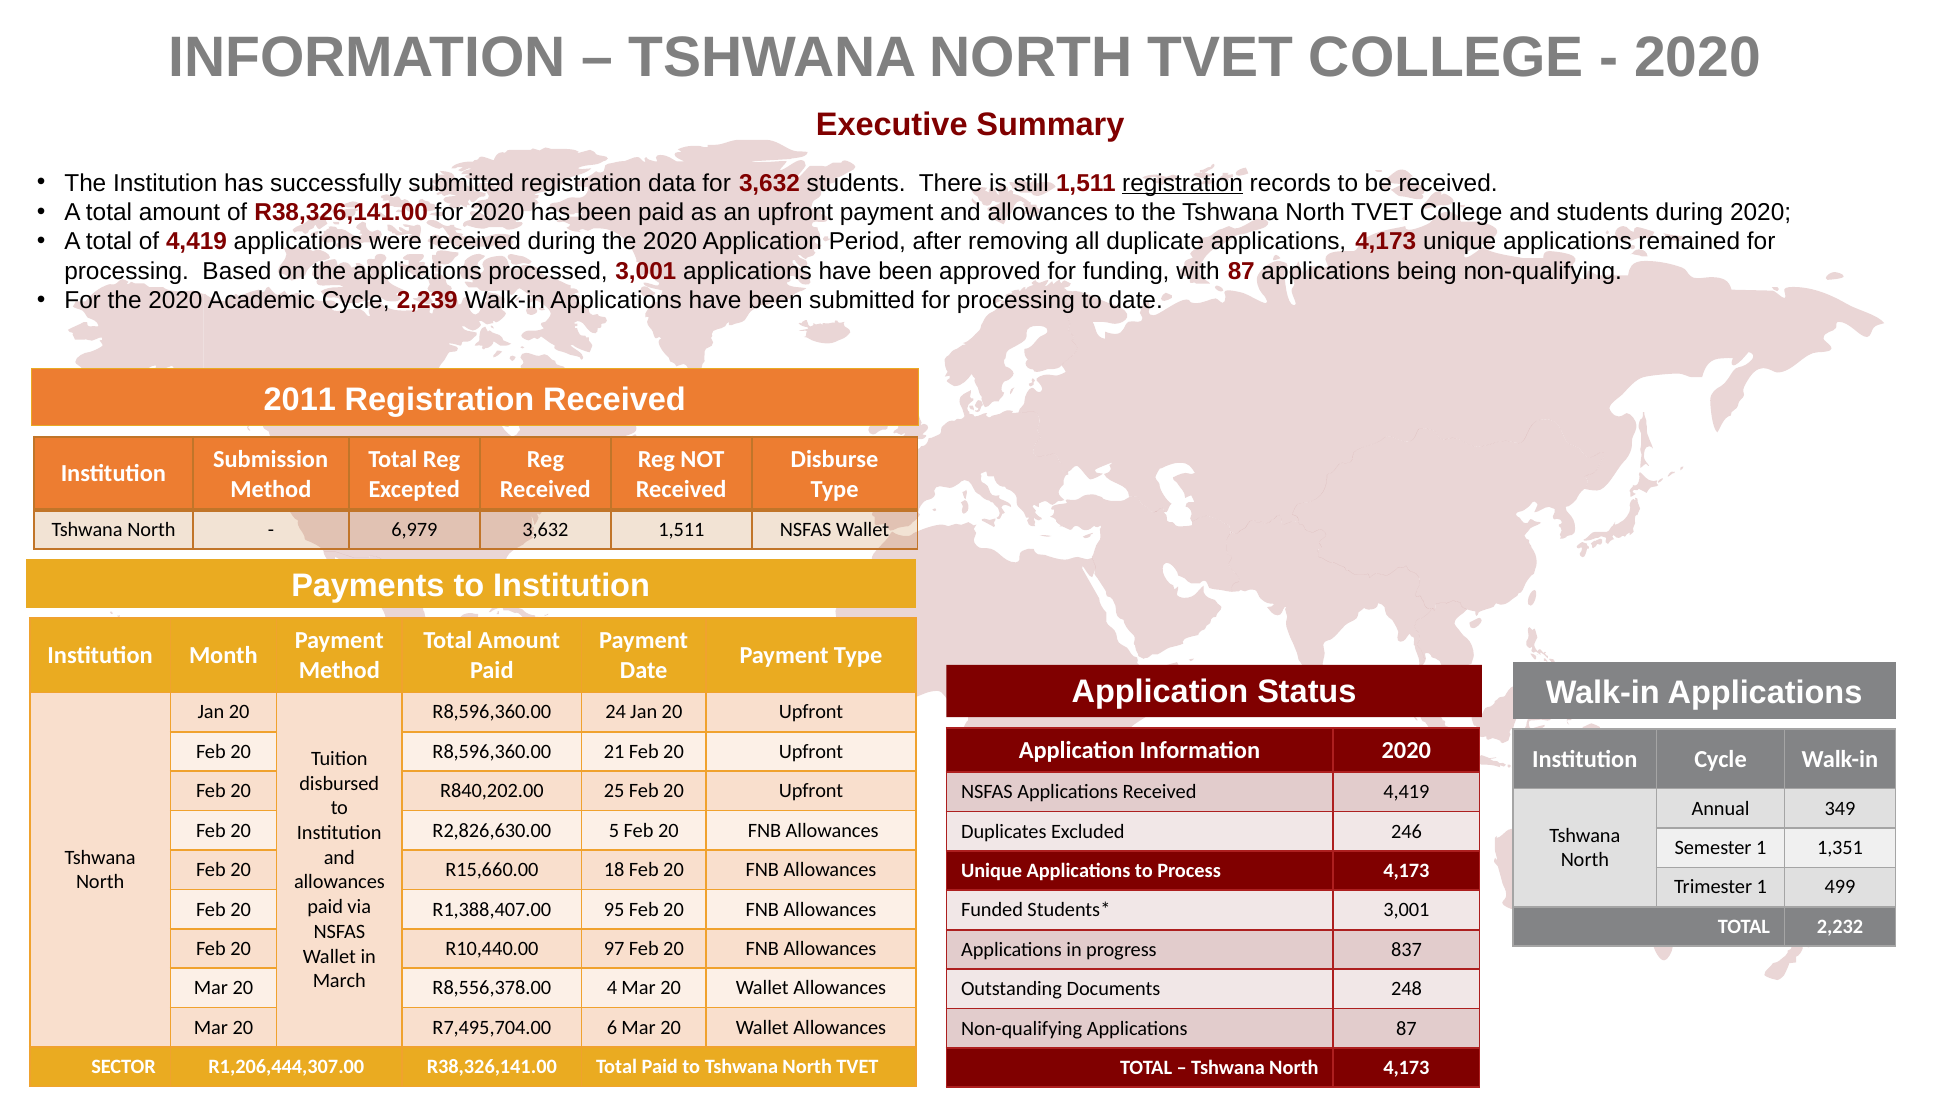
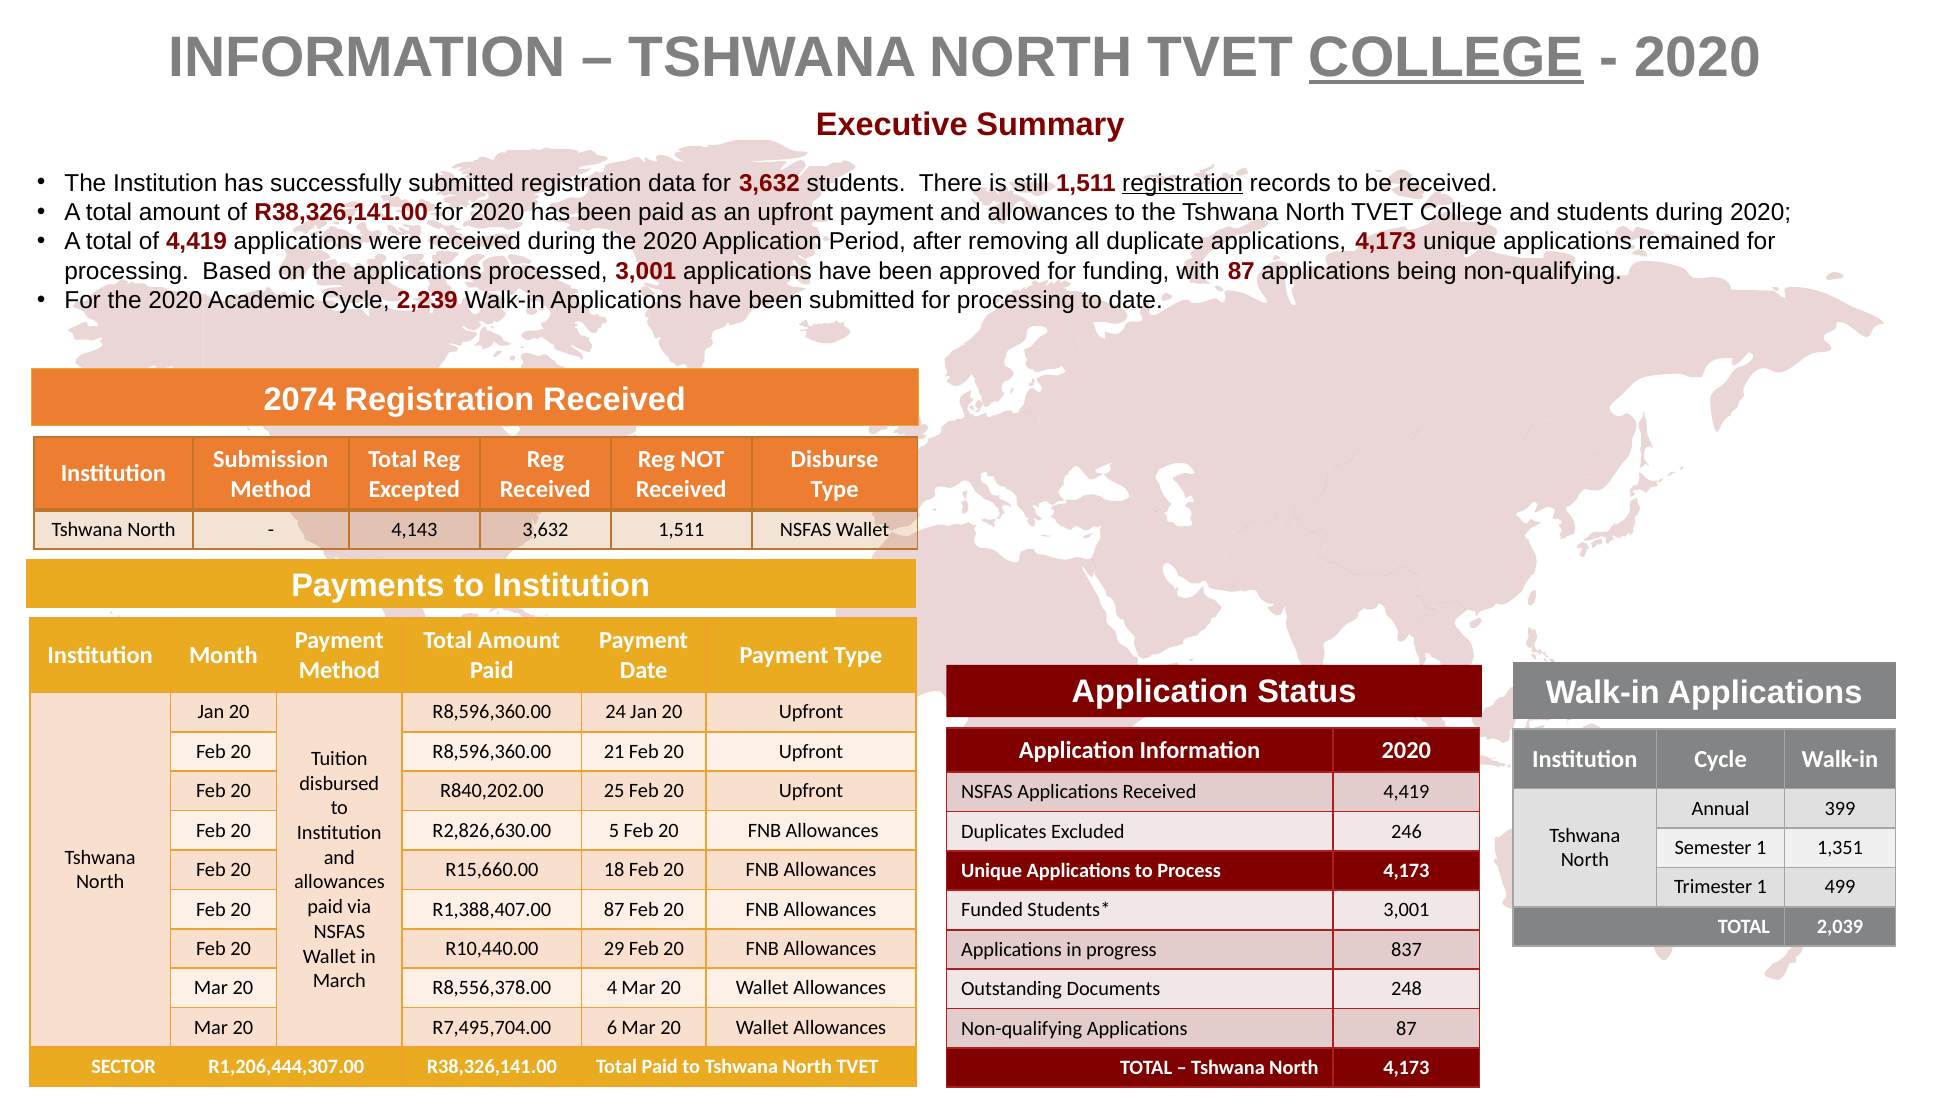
COLLEGE underline: none -> present (1446, 57)
2011: 2011 -> 2074 (300, 399)
6,979: 6,979 -> 4,143 (414, 530)
349: 349 -> 399 (1840, 809)
R1,388,407.00 95: 95 -> 87 (614, 909)
2,232: 2,232 -> 2,039 (1840, 927)
97: 97 -> 29 (614, 949)
